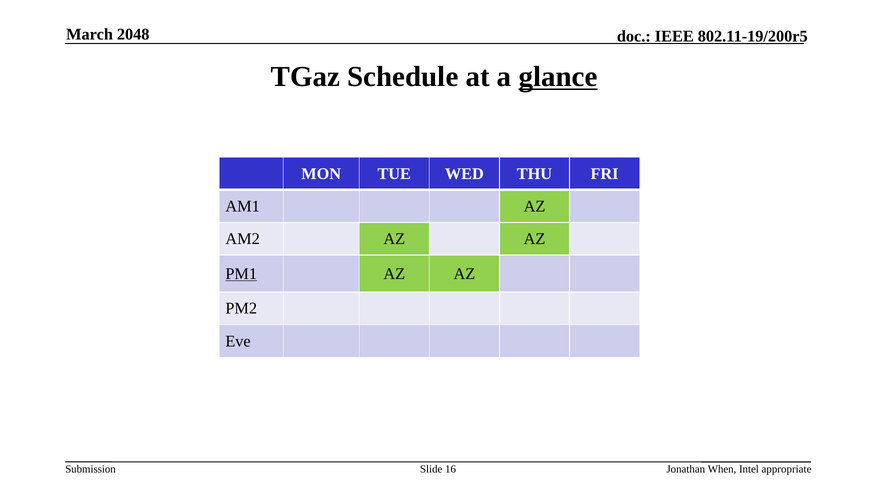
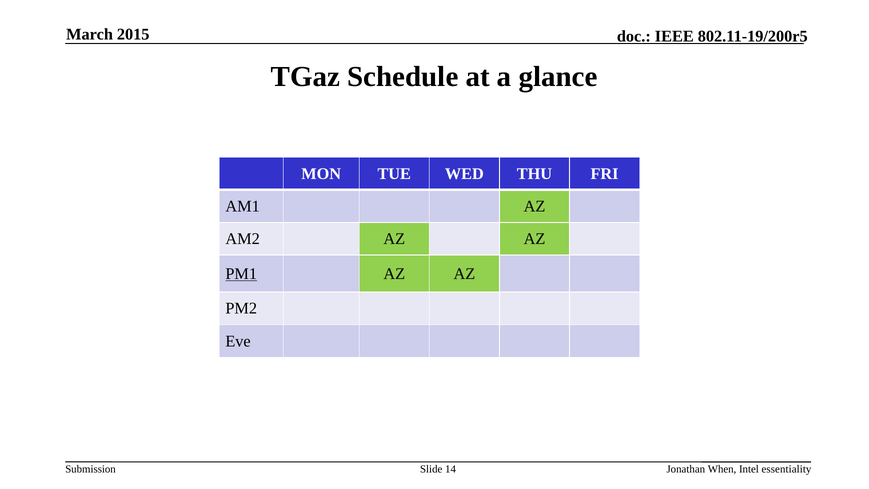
2048: 2048 -> 2015 (133, 35)
glance underline: present -> none (558, 77)
16: 16 -> 14 (451, 469)
appropriate: appropriate -> essentiality (786, 469)
